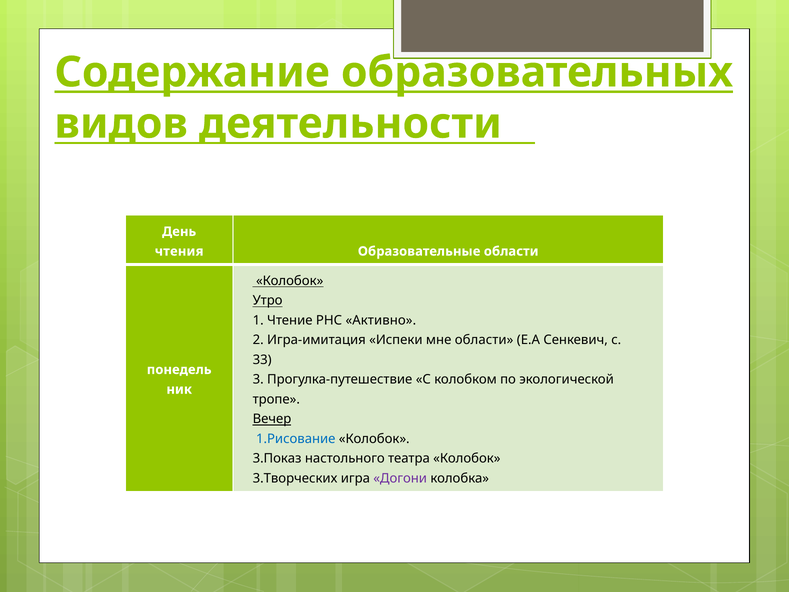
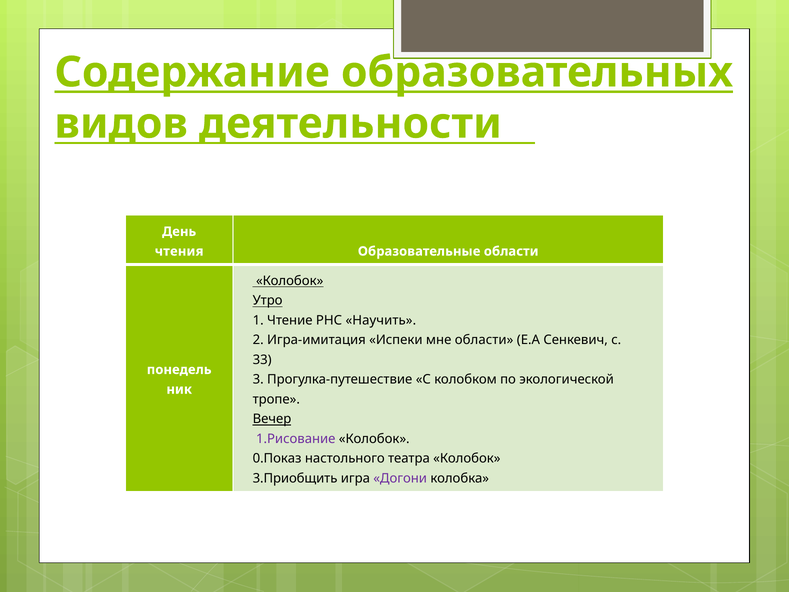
Активно: Активно -> Научить (381, 320)
1.Рисование colour: blue -> purple (296, 439)
3.Показ: 3.Показ -> 0.Показ (277, 458)
3.Творческих: 3.Творческих -> 3.Приобщить (295, 478)
